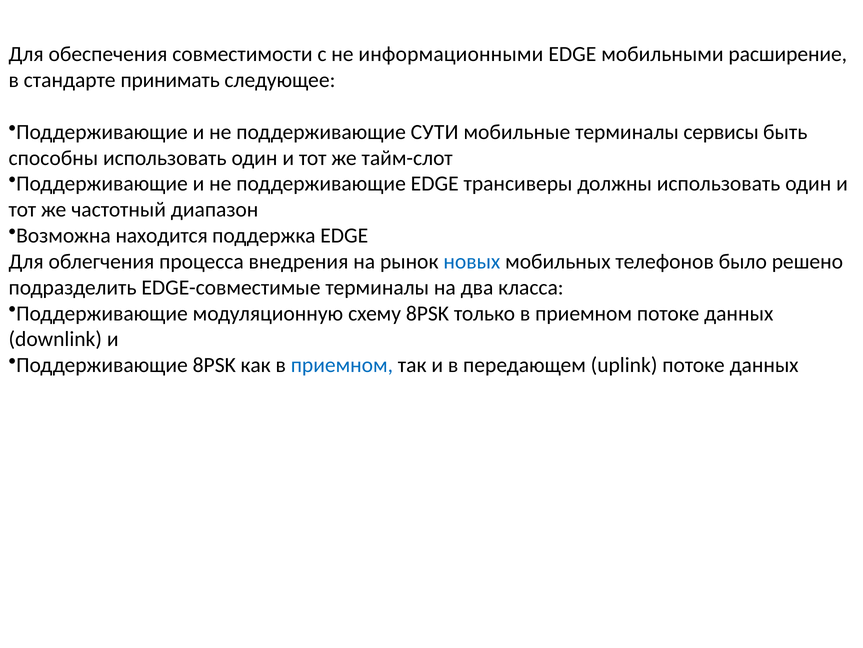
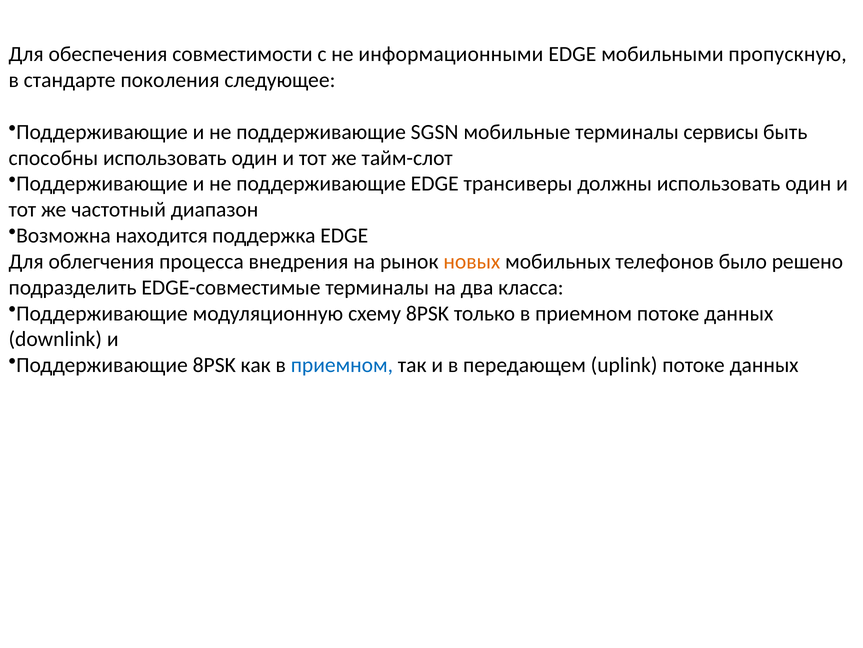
расширение: расширение -> пропускную (788, 54)
принимать: принимать -> поколения (170, 80)
СУТИ: СУТИ -> SGSN (435, 132)
новых colour: blue -> orange (472, 261)
